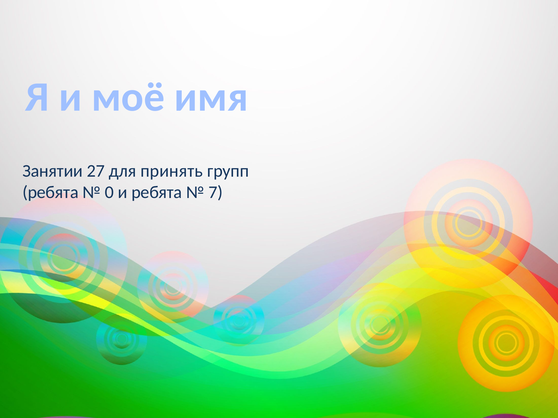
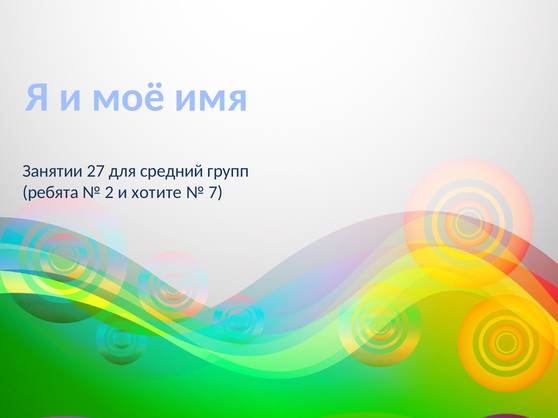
принять: принять -> средний (172, 171)
0: 0 -> 2 (109, 193)
и ребята: ребята -> хотите (157, 193)
